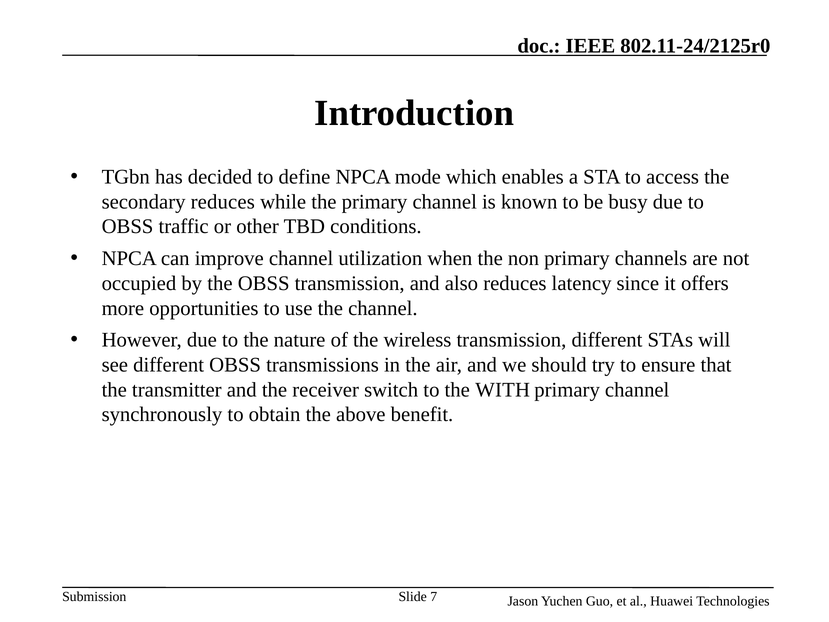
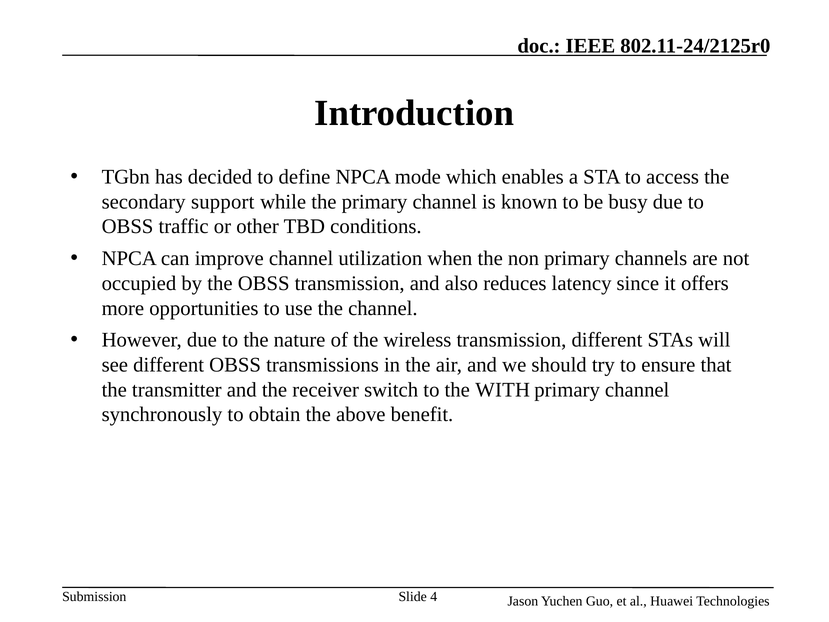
secondary reduces: reduces -> support (223, 202)
7: 7 -> 4 (434, 596)
